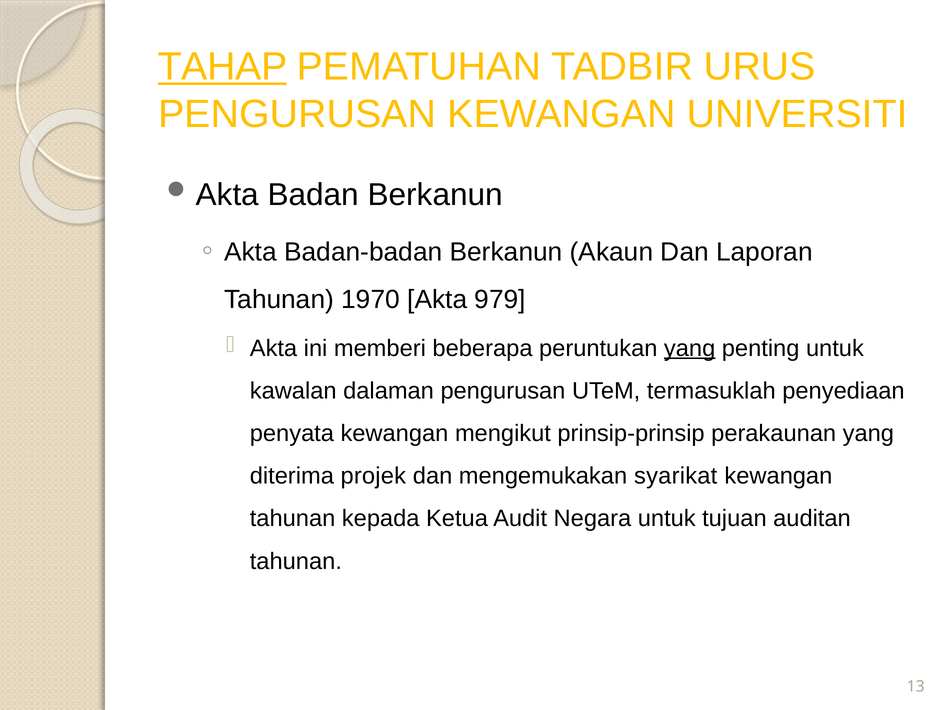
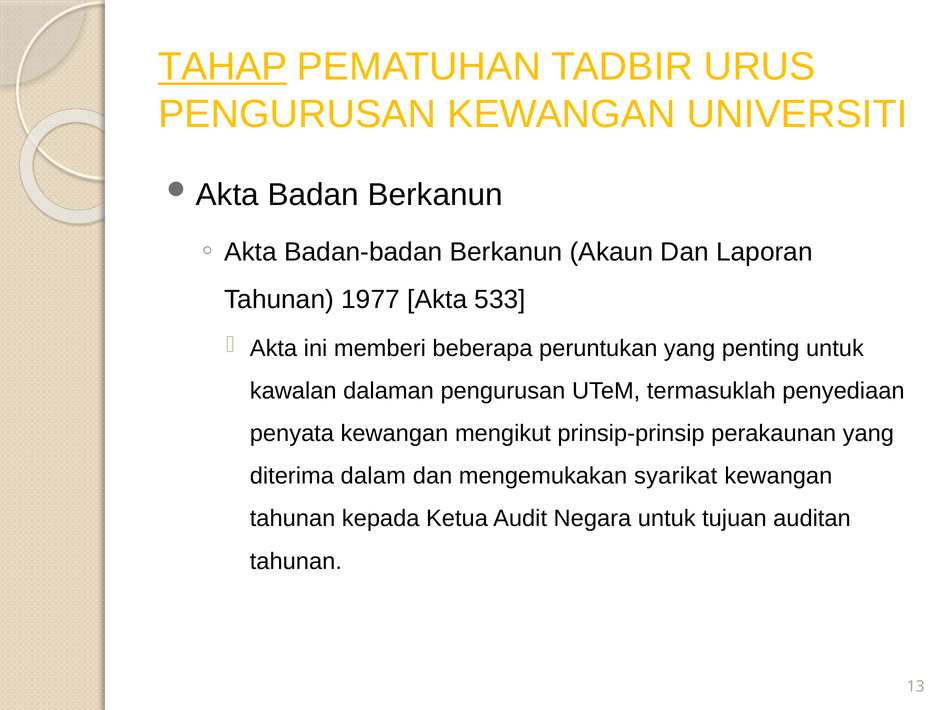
1970: 1970 -> 1977 (371, 300)
979: 979 -> 533 (500, 300)
yang underline: present -> none (690, 348)
projek: projek -> dalam (373, 476)
